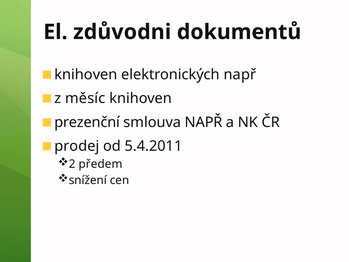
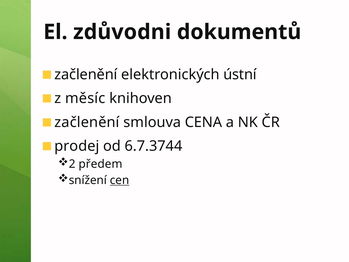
knihoven: knihoven -> začlenění (86, 74)
elektronických např: např -> ústní (240, 74)
prezenční: prezenční -> začlenění (87, 122)
smlouva NAPŘ: NAPŘ -> CENA (204, 122)
5.4.2011: 5.4.2011 -> 6.7.3744 (153, 146)
cen underline: none -> present (120, 180)
